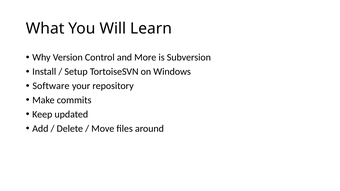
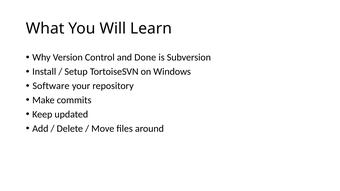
More: More -> Done (145, 57)
